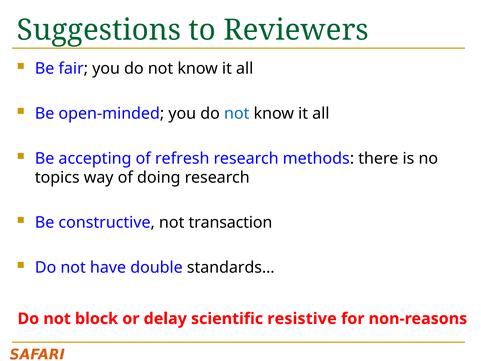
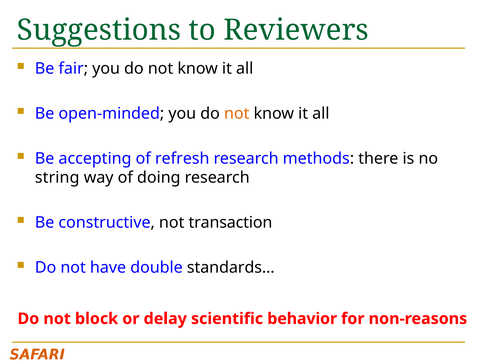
not colour: blue -> orange (237, 113)
topics: topics -> string (57, 178)
resistive: resistive -> behavior (302, 318)
